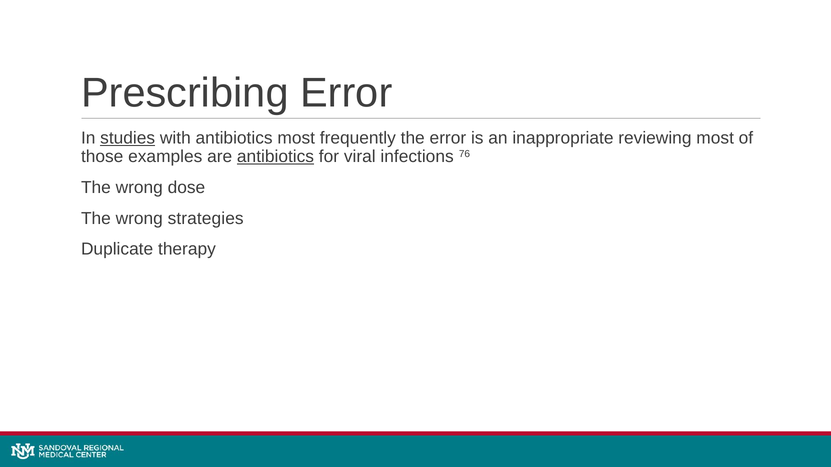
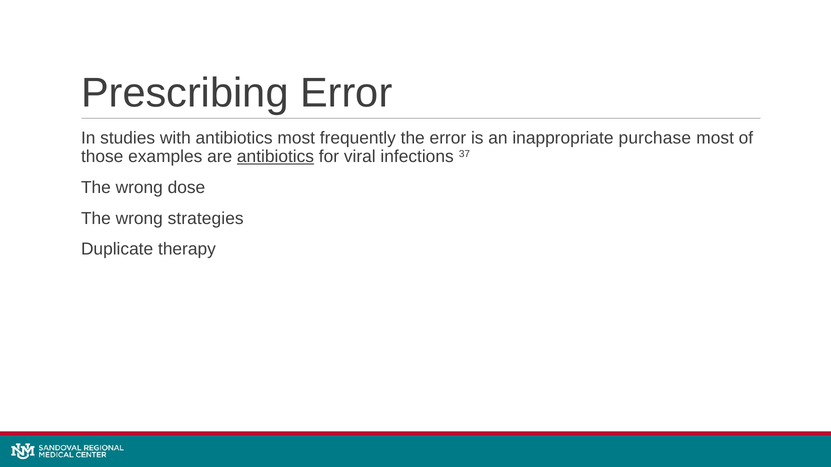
studies underline: present -> none (128, 138)
reviewing: reviewing -> purchase (655, 138)
76: 76 -> 37 (464, 154)
